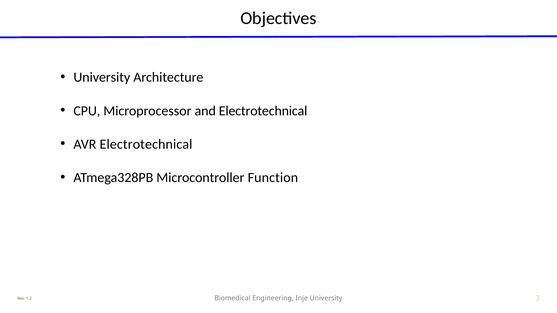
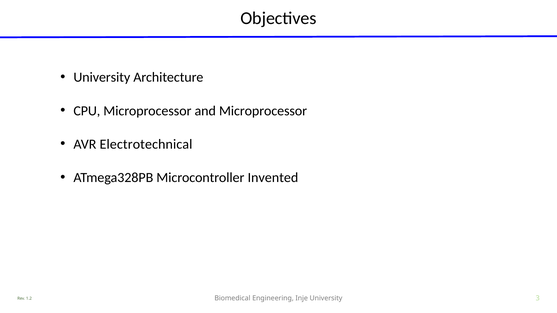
and Electrotechnical: Electrotechnical -> Microprocessor (263, 111)
Function: Function -> Invented (273, 178)
